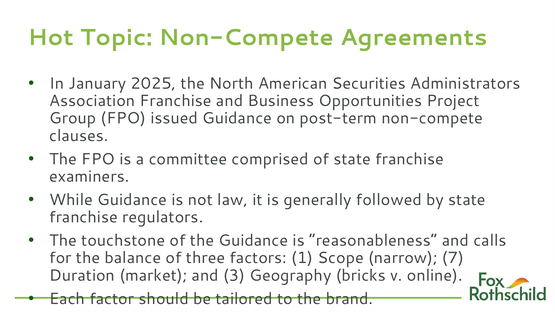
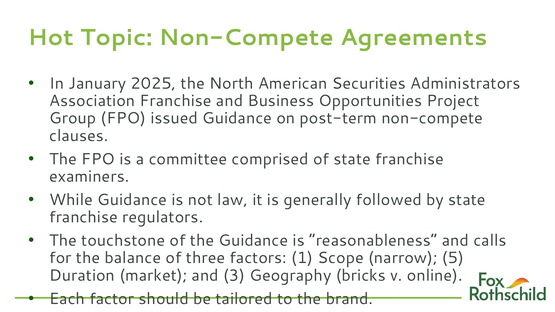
7: 7 -> 5 (453, 258)
